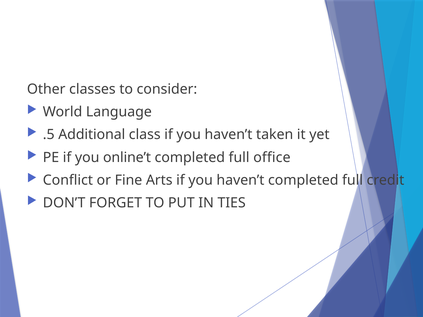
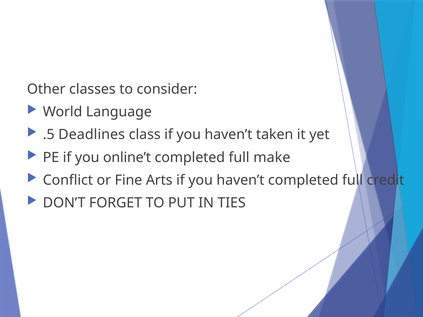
Additional: Additional -> Deadlines (92, 135)
office: office -> make (272, 158)
